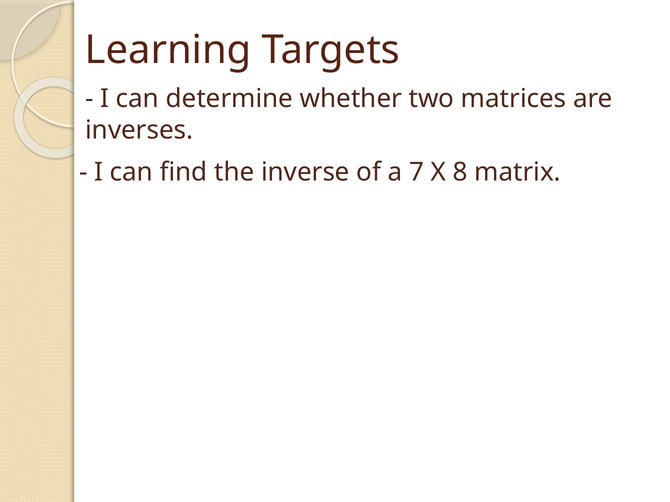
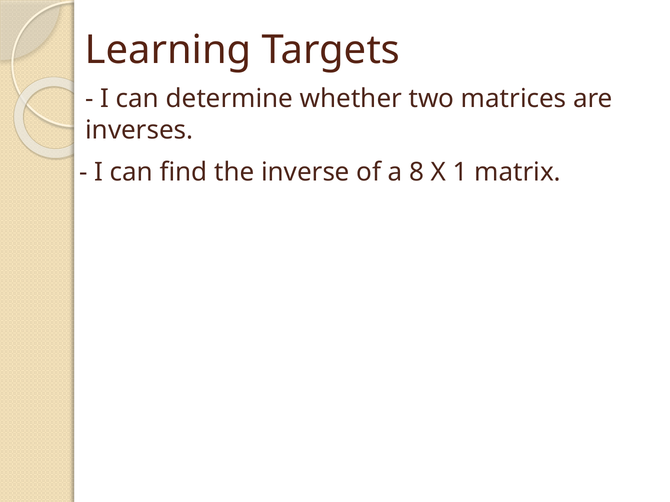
7: 7 -> 8 (417, 173)
8: 8 -> 1 (460, 173)
